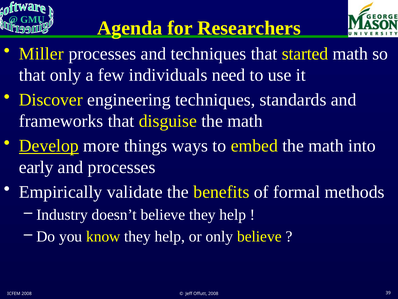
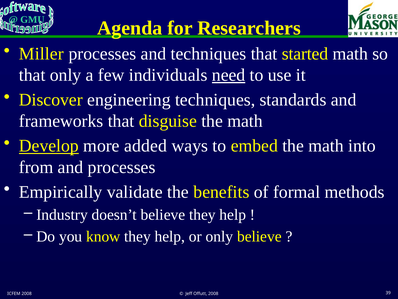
need underline: none -> present (229, 75)
things: things -> added (146, 146)
early: early -> from (36, 167)
